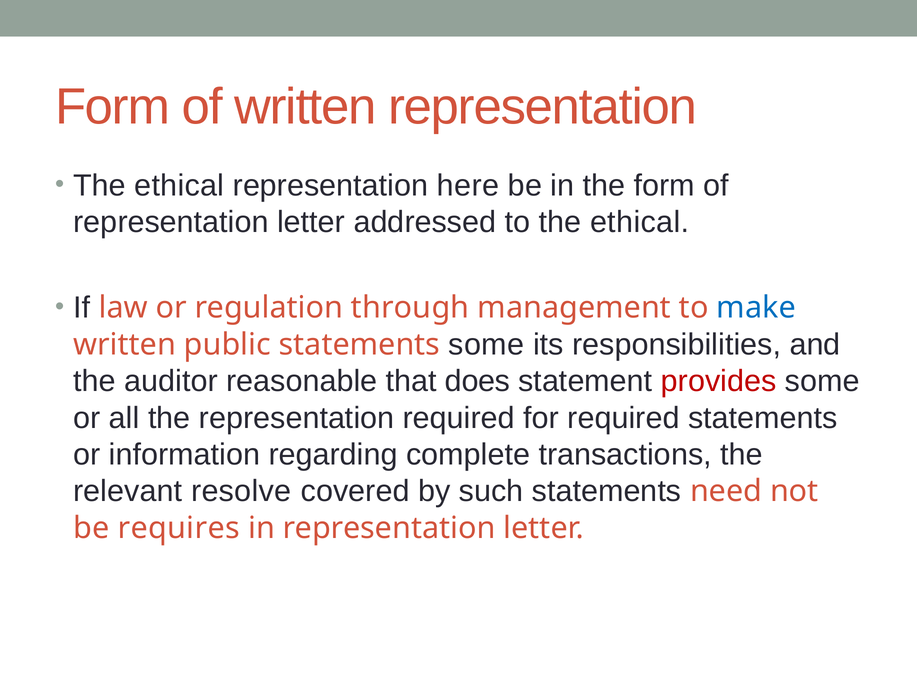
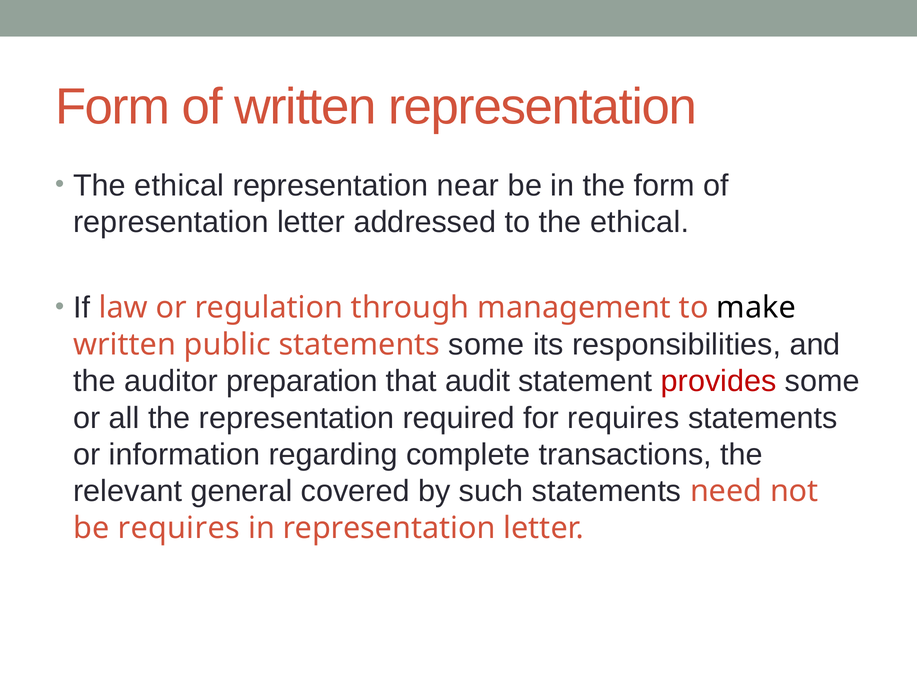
here: here -> near (468, 186)
make colour: blue -> black (756, 308)
reasonable: reasonable -> preparation (302, 381)
does: does -> audit (478, 381)
for required: required -> requires (623, 418)
resolve: resolve -> general (241, 491)
